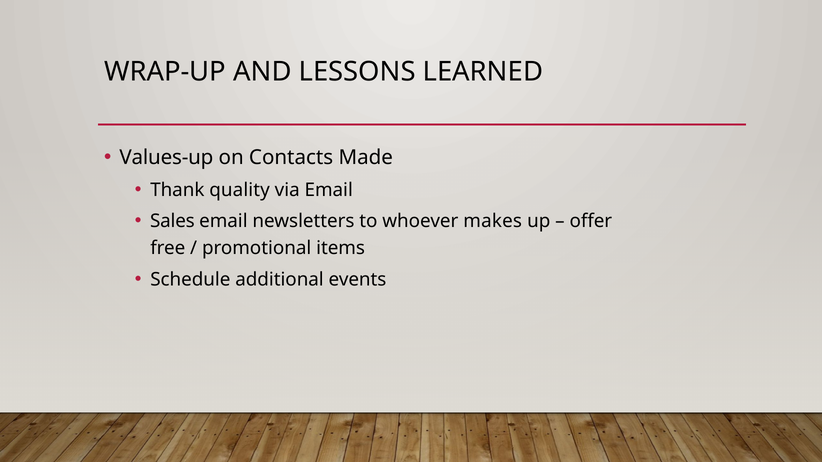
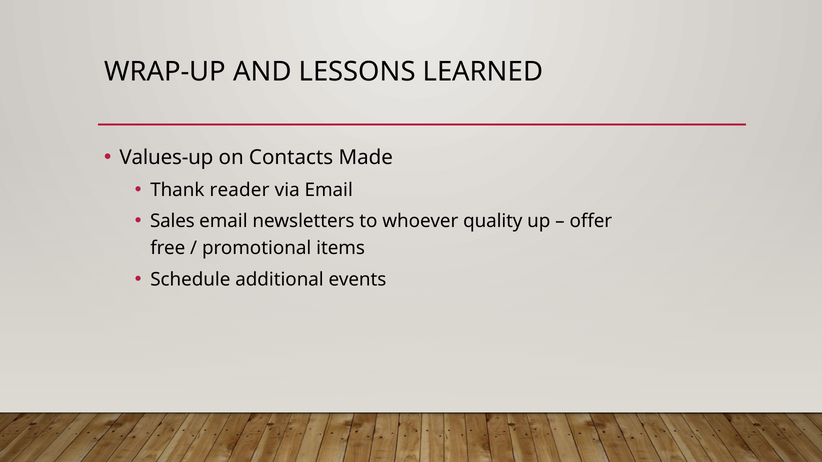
quality: quality -> reader (240, 190)
makes: makes -> quality (493, 221)
